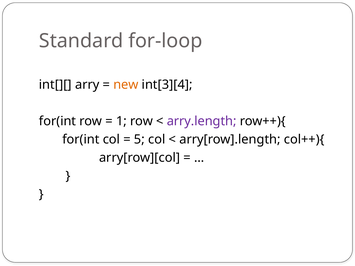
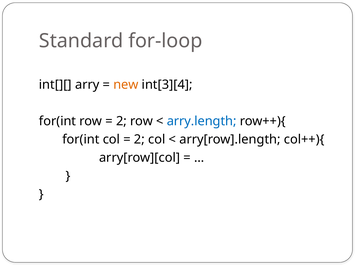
1: 1 -> 2 (121, 121)
arry.length colour: purple -> blue (202, 121)
5: 5 -> 2 (139, 140)
